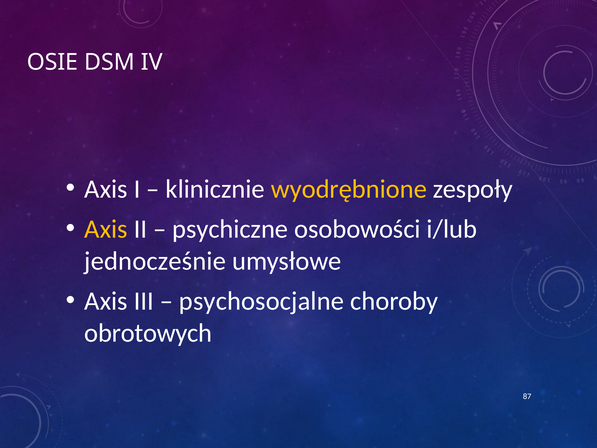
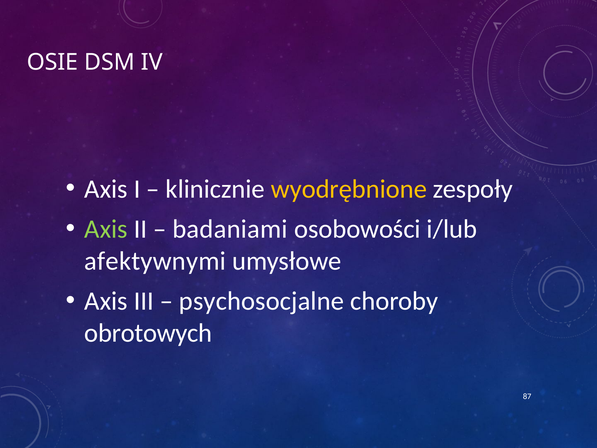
Axis colour: yellow -> light green (106, 229)
psychiczne: psychiczne -> badaniami (230, 229)
jednocześnie: jednocześnie -> afektywnymi (155, 261)
